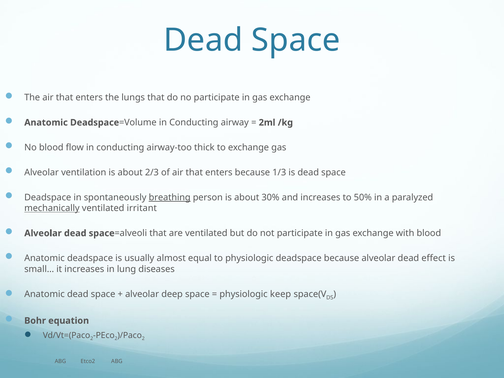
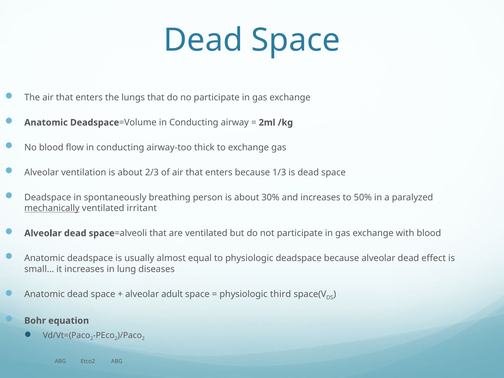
breathing underline: present -> none (170, 197)
deep: deep -> adult (172, 294)
keep: keep -> third (281, 294)
